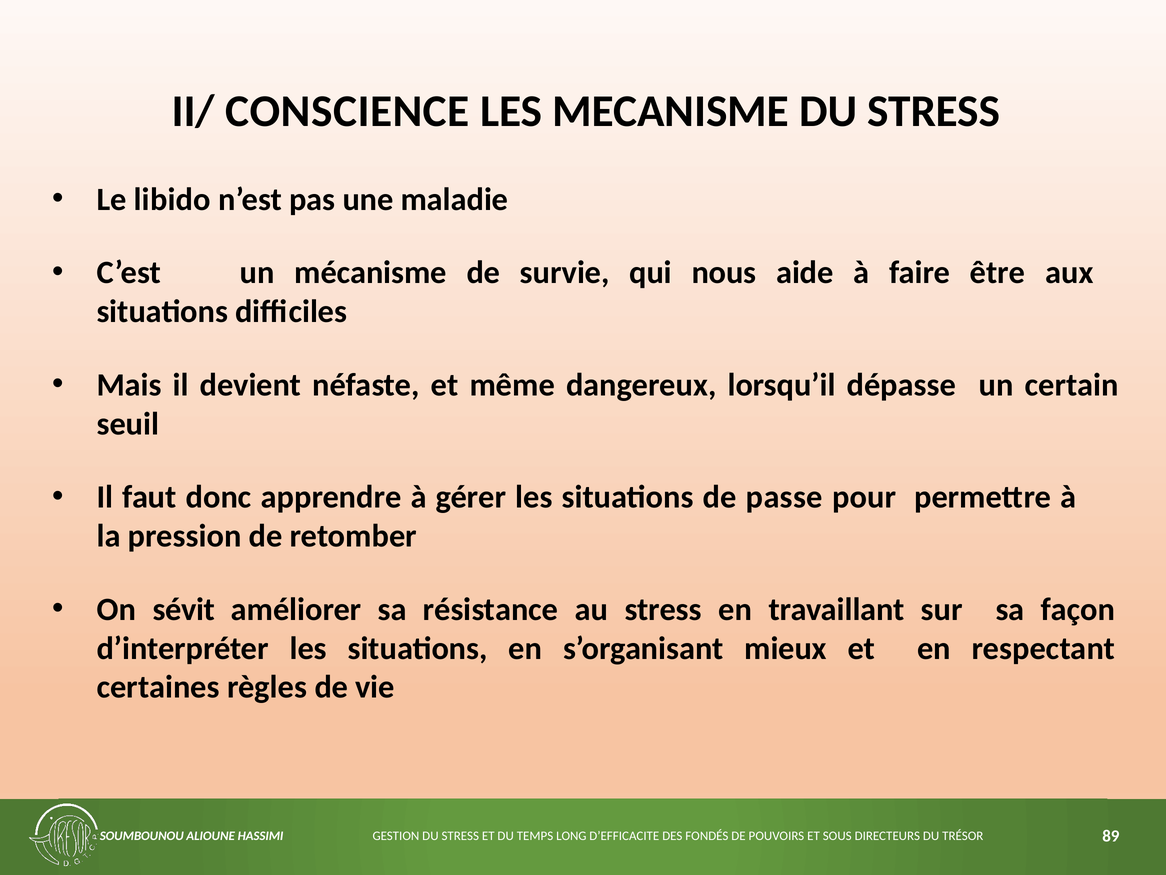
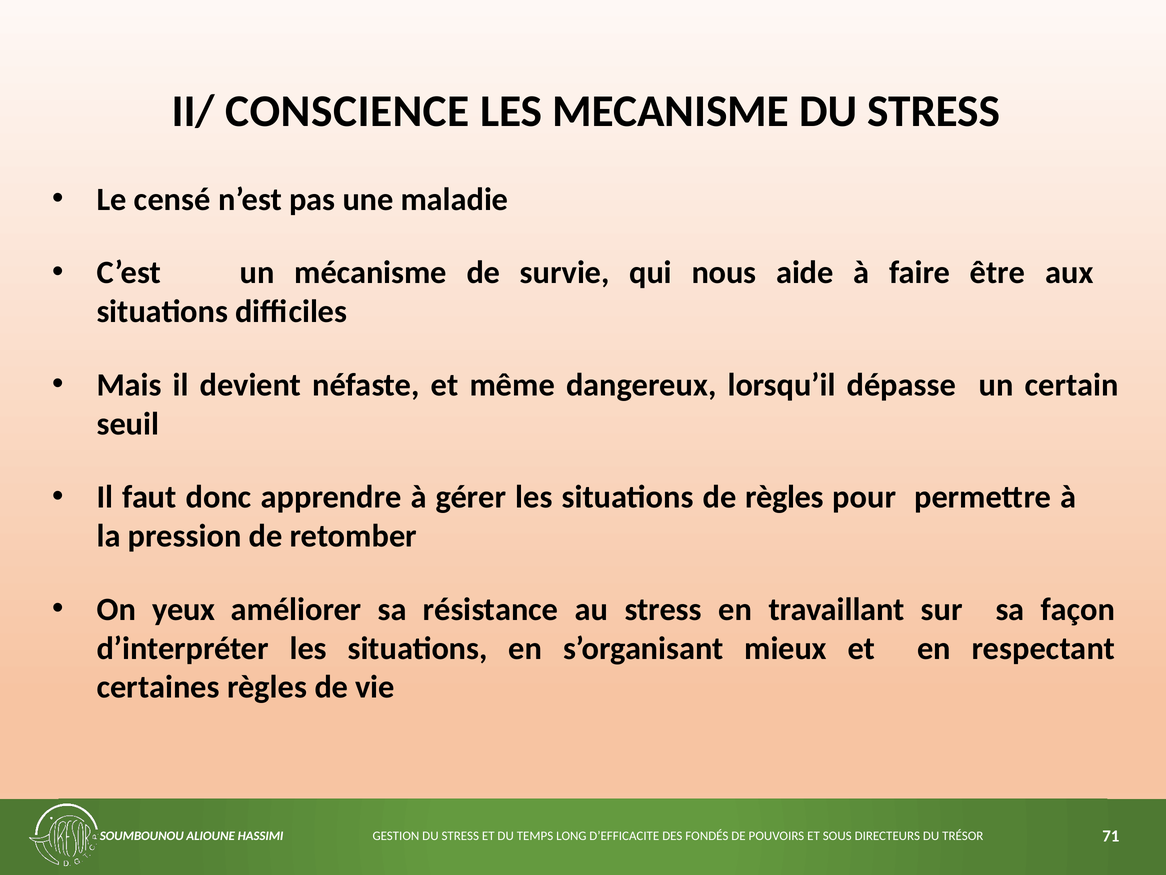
libido: libido -> censé (172, 199)
de passe: passe -> règles (785, 497)
sévit: sévit -> yeux (184, 609)
89: 89 -> 71 (1111, 836)
